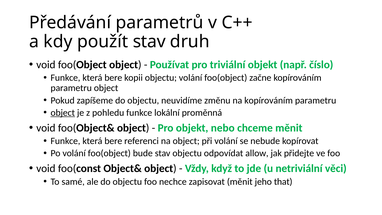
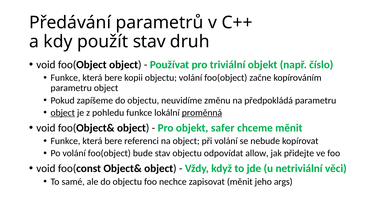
na kopírováním: kopírováním -> předpokládá (269, 100)
proměnná underline: none -> present (202, 113)
nebo: nebo -> safer (223, 128)
that: that -> args (283, 182)
